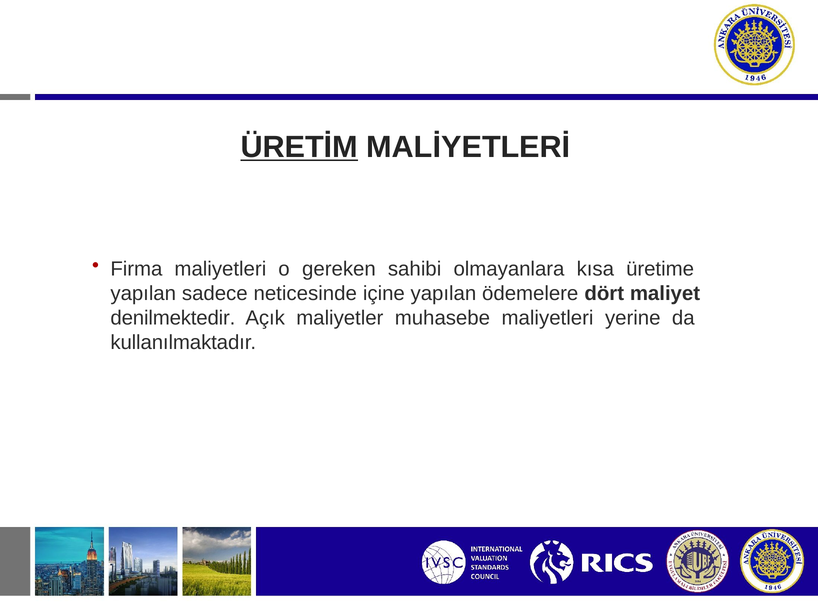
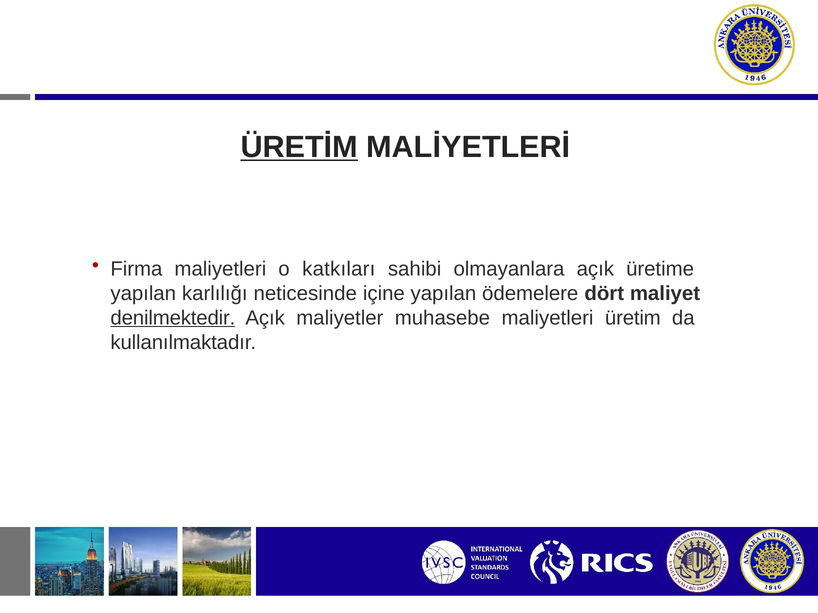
gereken: gereken -> katkıları (339, 269)
olmayanlara kısa: kısa -> açık (595, 269)
sadece: sadece -> karlılığı (215, 294)
denilmektedir underline: none -> present (173, 318)
yerine: yerine -> üretim (633, 318)
